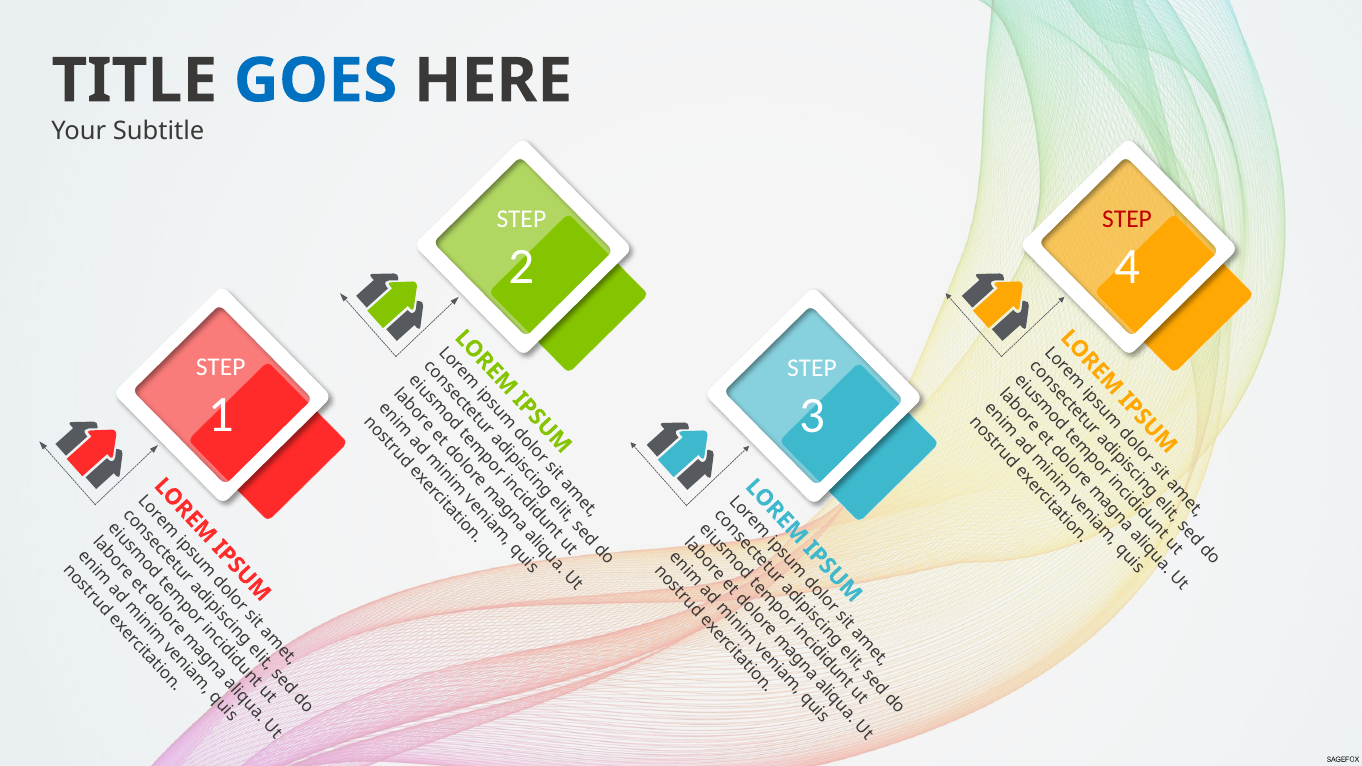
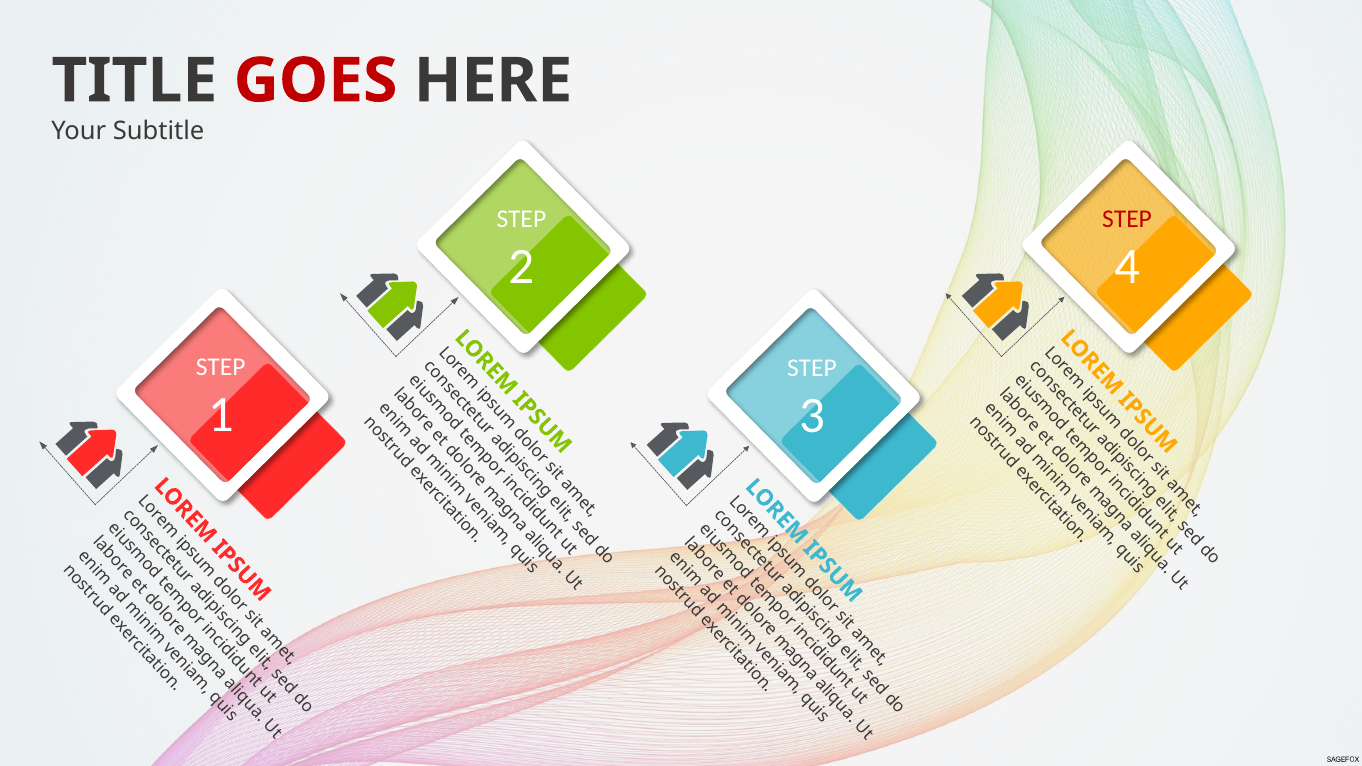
GOES colour: blue -> red (316, 81)
